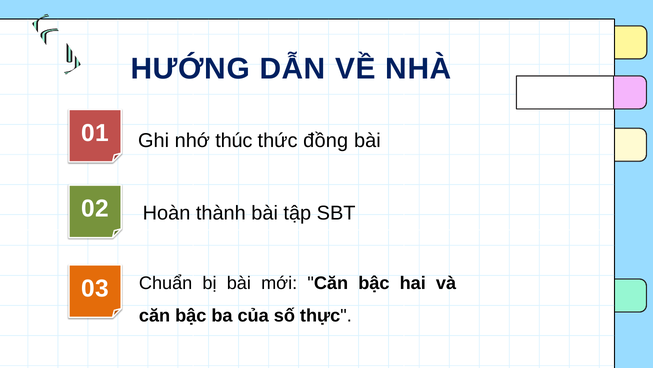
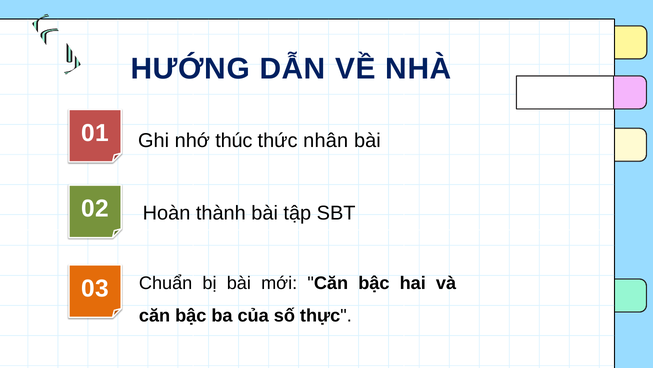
đồng: đồng -> nhân (326, 141)
